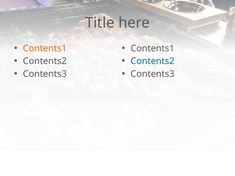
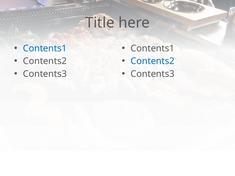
Contents1 colour: orange -> blue (45, 48)
